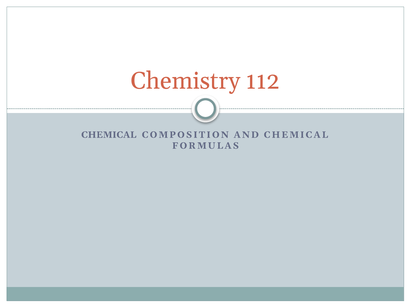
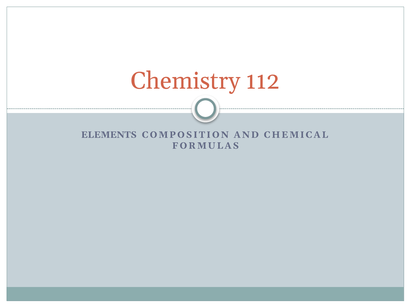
CHEMICAL: CHEMICAL -> ELEMENTS (109, 135)
